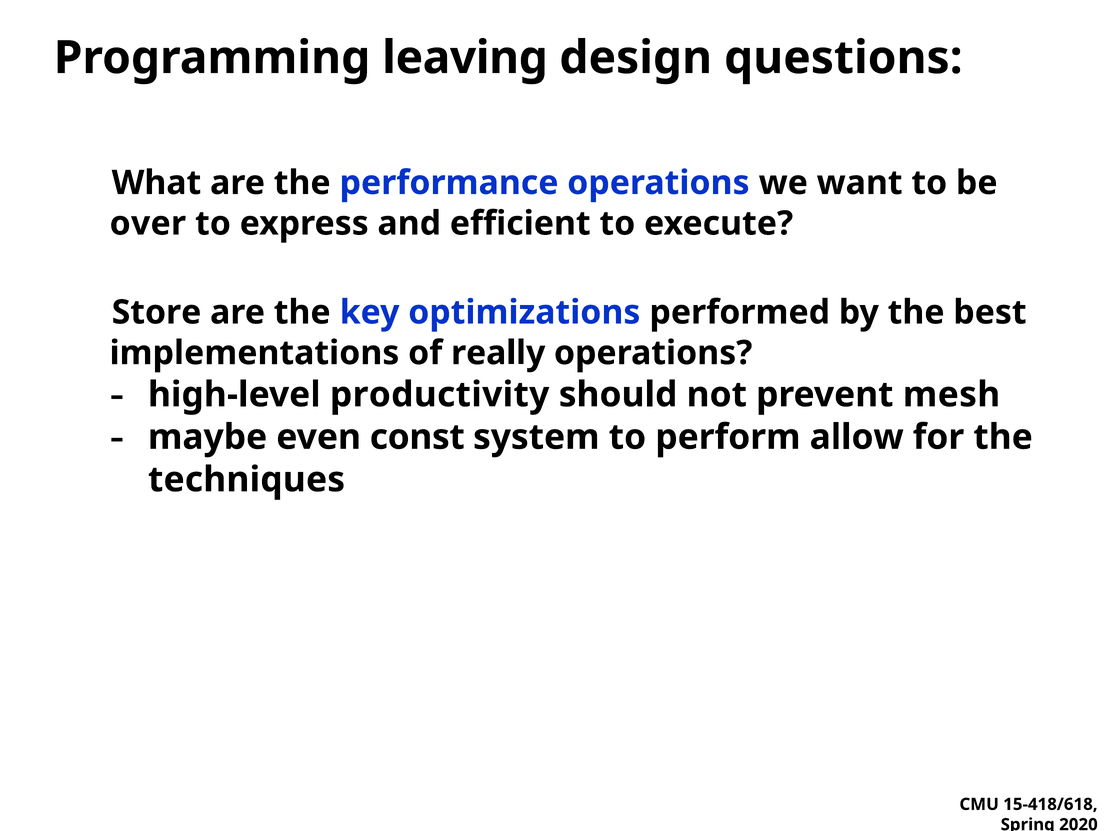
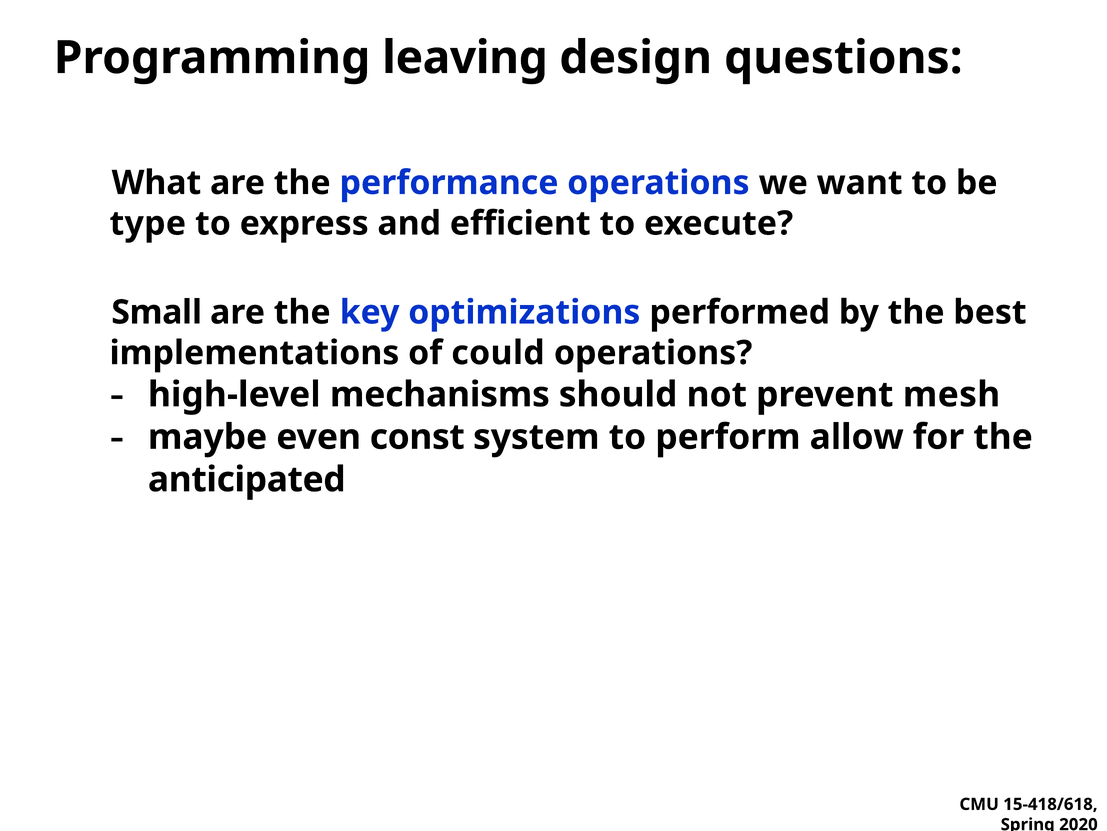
over: over -> type (148, 223)
Store: Store -> Small (157, 312)
really: really -> could (498, 353)
productivity: productivity -> mechanisms (440, 394)
techniques: techniques -> anticipated (247, 479)
